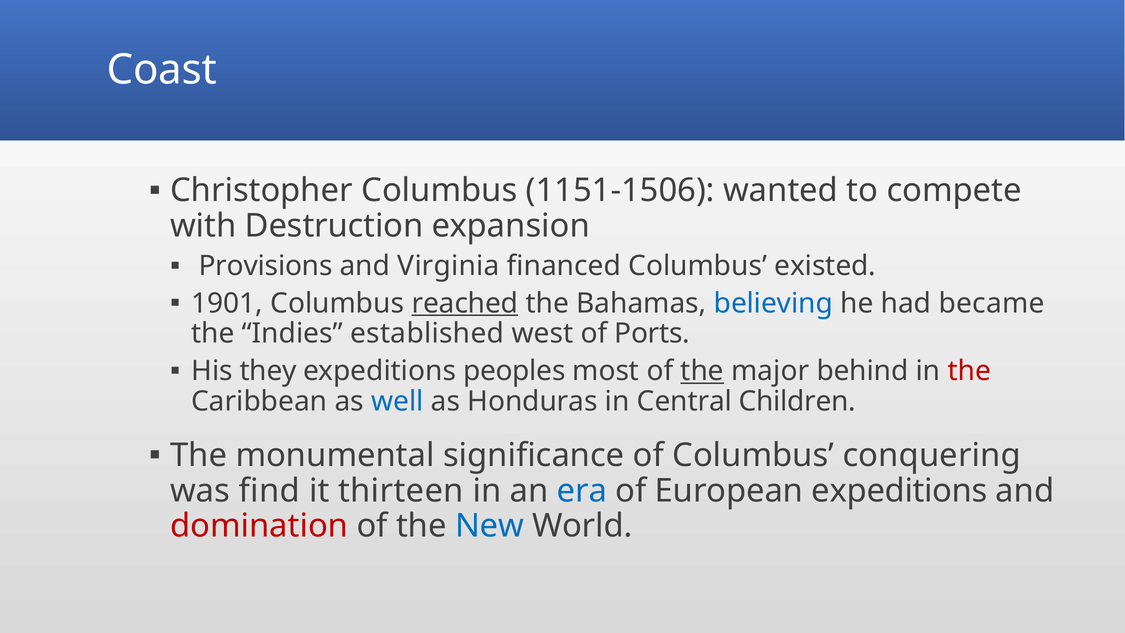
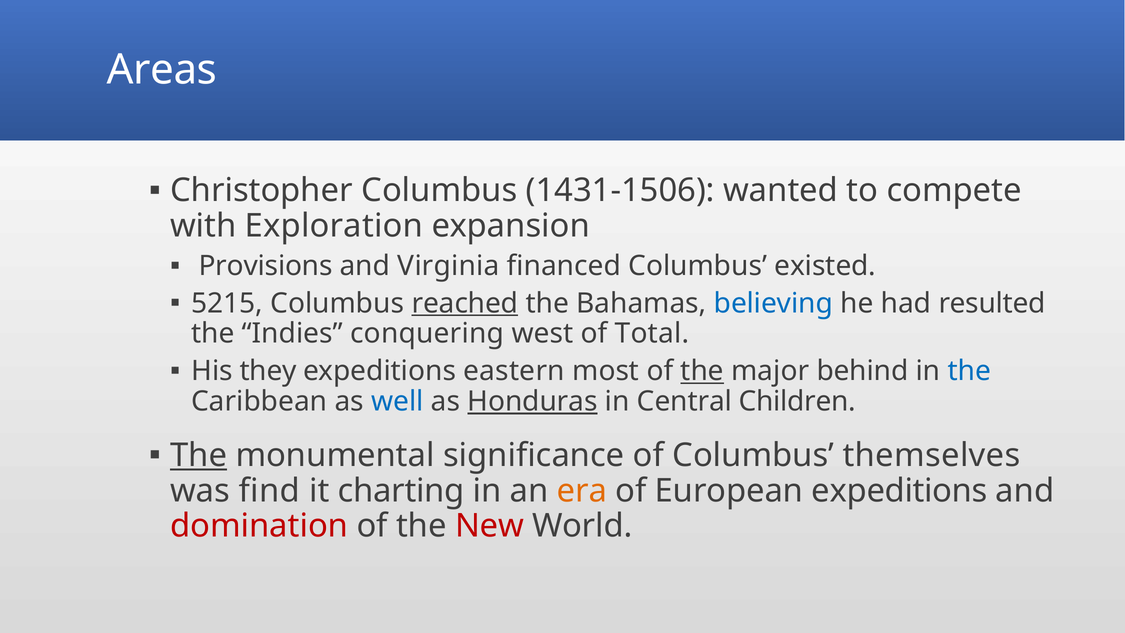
Coast: Coast -> Areas (162, 70)
1151-1506: 1151-1506 -> 1431-1506 (620, 190)
Destruction: Destruction -> Exploration (334, 226)
1901: 1901 -> 5215 (227, 303)
became: became -> resulted (992, 303)
established: established -> conquering (427, 334)
Ports: Ports -> Total (652, 334)
peoples: peoples -> eastern (514, 371)
the colour: red -> blue (969, 371)
Honduras underline: none -> present (533, 401)
The underline: none -> present (199, 455)
conquering: conquering -> themselves (932, 455)
thirteen: thirteen -> charting (401, 491)
era colour: blue -> orange (582, 491)
New colour: blue -> red (490, 526)
